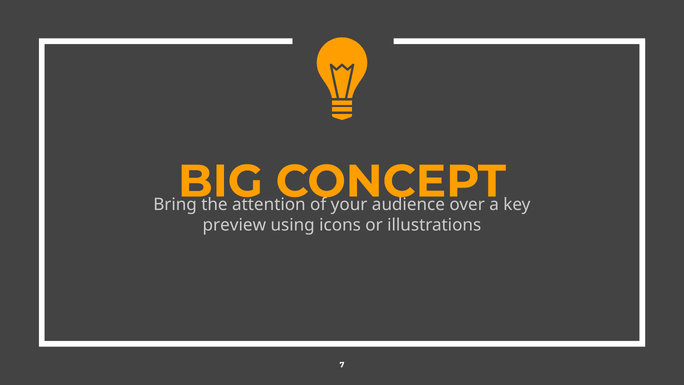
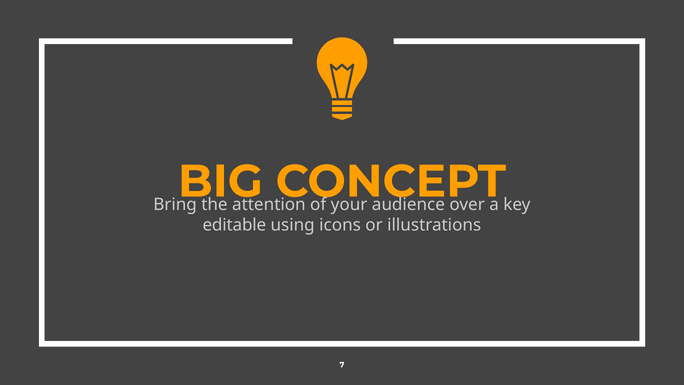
preview: preview -> editable (234, 225)
